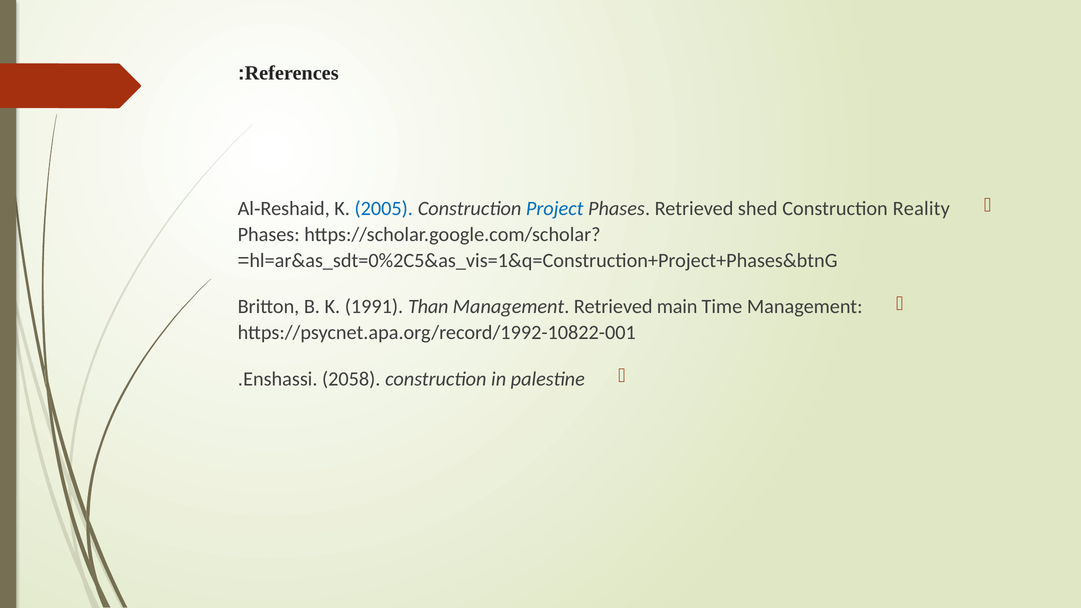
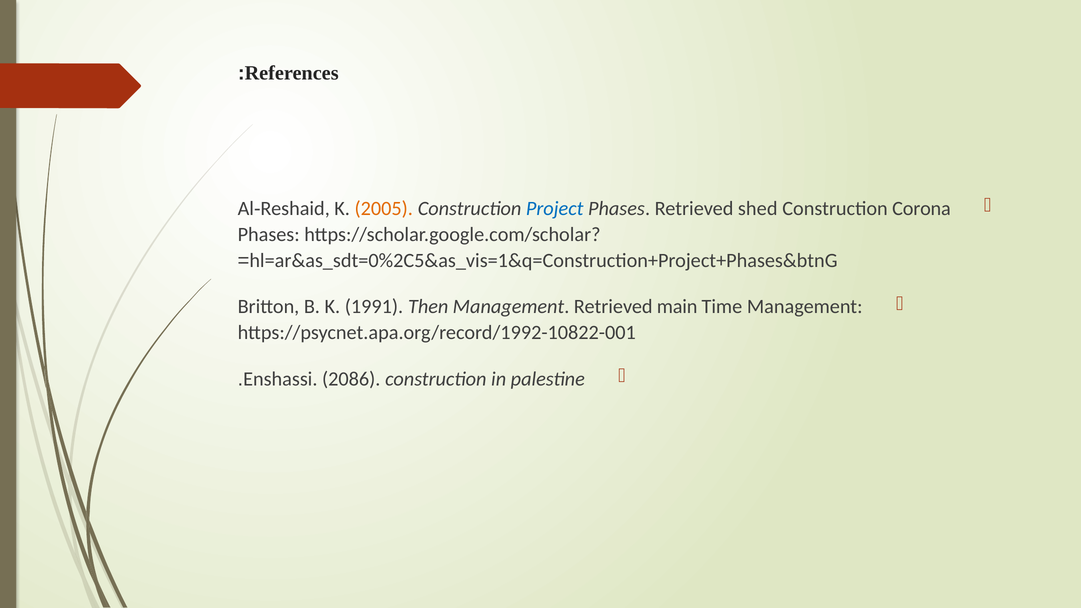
2005 colour: blue -> orange (384, 209)
Reality: Reality -> Corona (921, 209)
Than: Than -> Then (428, 307)
2058: 2058 -> 2086 (351, 379)
